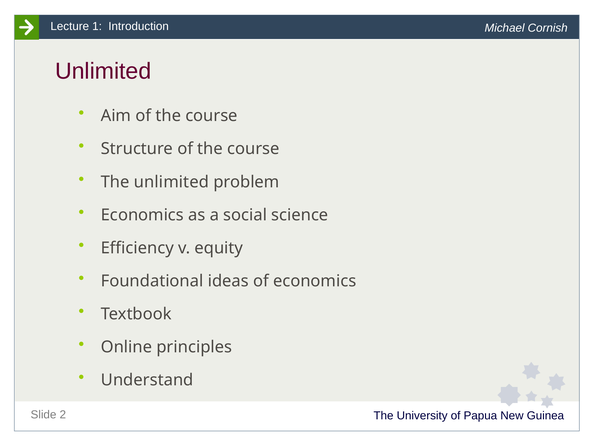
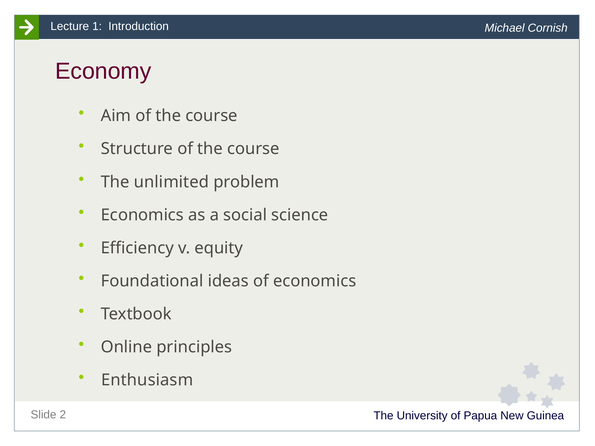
Unlimited: Unlimited -> Economy (103, 71)
Understand: Understand -> Enthusiasm (147, 380)
